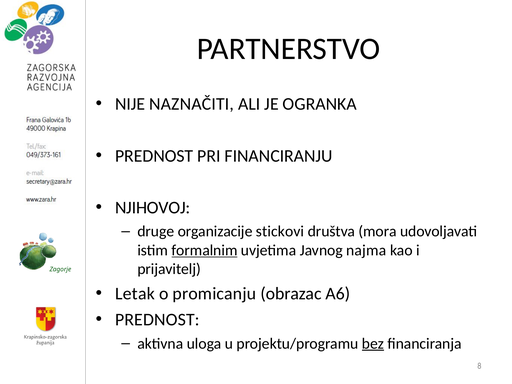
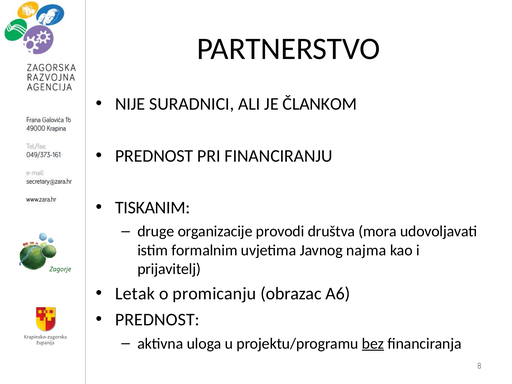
NAZNAČITI: NAZNAČITI -> SURADNICI (192, 104)
OGRANKA: OGRANKA -> ČLANKOM (320, 104)
NJIHOVOJ: NJIHOVOJ -> TISKANIM (153, 208)
stickovi: stickovi -> provodi (280, 231)
formalnim underline: present -> none (205, 250)
